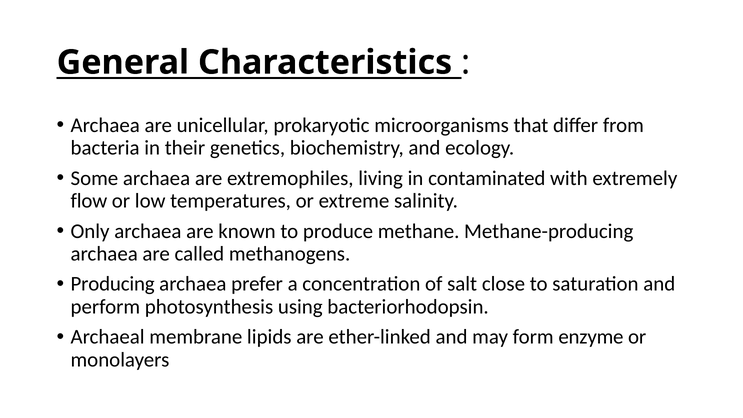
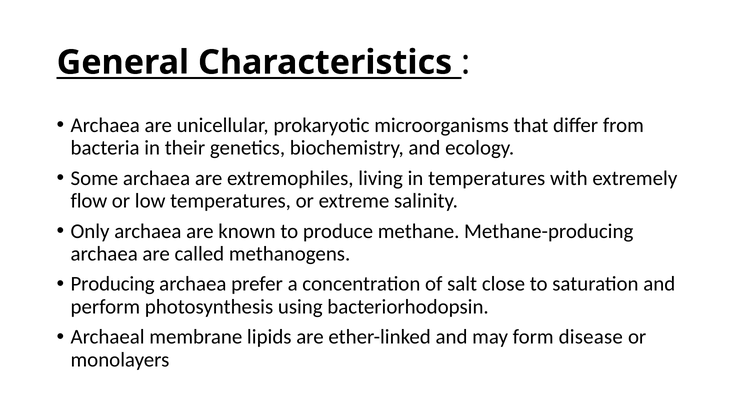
in contaminated: contaminated -> temperatures (487, 178)
enzyme: enzyme -> disease (591, 337)
